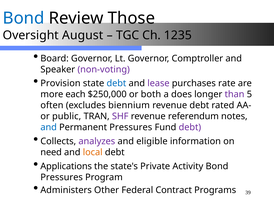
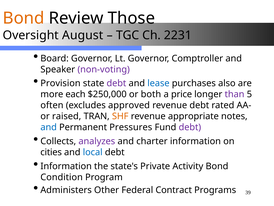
Bond colour: blue -> orange (24, 18)
1235: 1235 -> 2231 (178, 35)
debt colour: blue -> purple (116, 83)
lease colour: purple -> blue (158, 83)
rate: rate -> also (227, 83)
does: does -> price (182, 94)
biennium: biennium -> approved (129, 105)
public: public -> raised (67, 116)
SHF colour: purple -> orange (120, 116)
referendum: referendum -> appropriate (193, 116)
eligible: eligible -> charter (152, 141)
need: need -> cities (51, 152)
local colour: orange -> blue (93, 152)
Applications: Applications -> Information (66, 166)
Pressures: Pressures -> Condition (62, 177)
